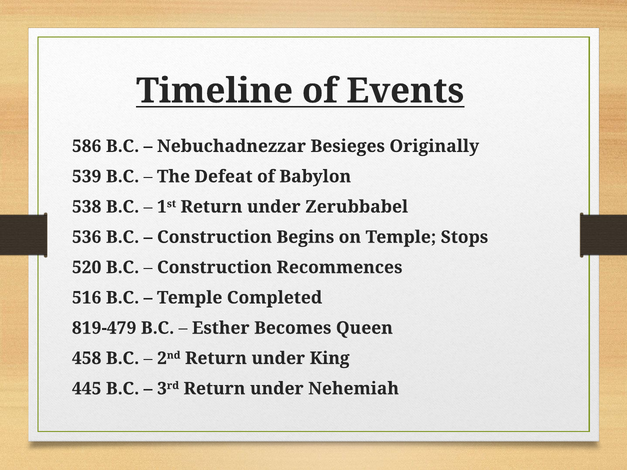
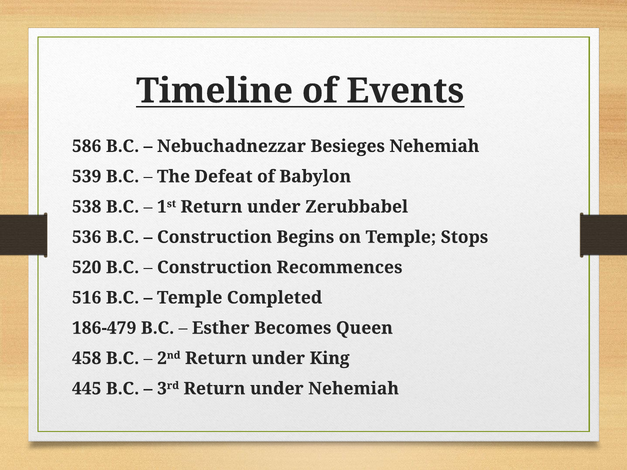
Besieges Originally: Originally -> Nehemiah (434, 146)
819-479: 819-479 -> 186-479 (104, 328)
